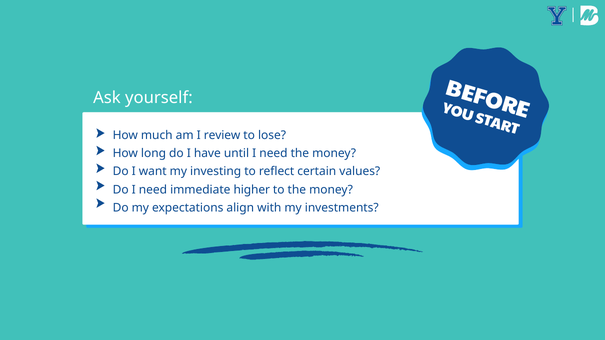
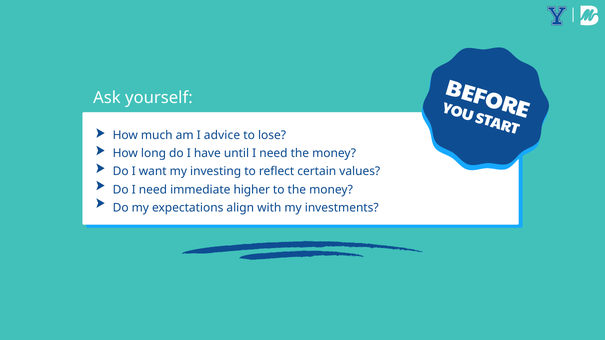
review: review -> advice (222, 135)
